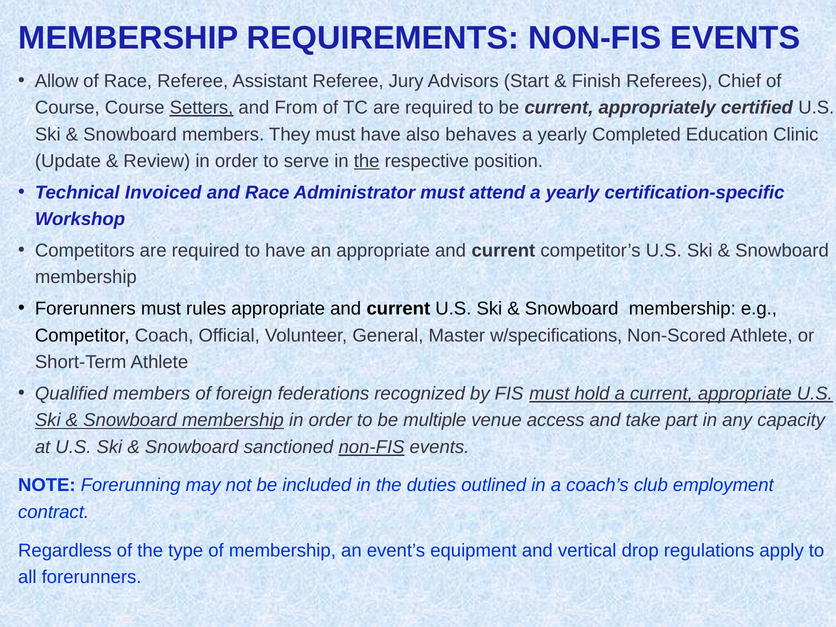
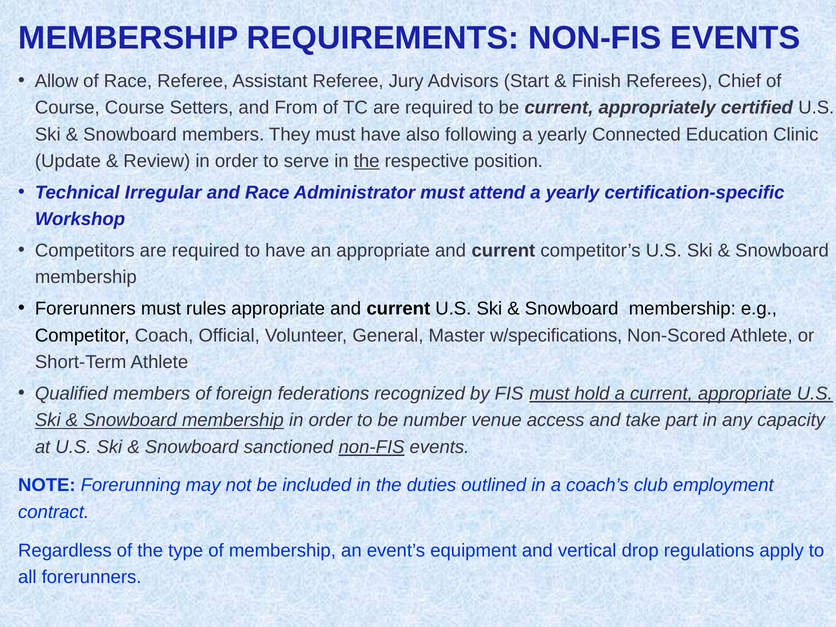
Setters underline: present -> none (202, 108)
behaves: behaves -> following (481, 134)
Completed: Completed -> Connected (636, 134)
Invoiced: Invoiced -> Irregular (163, 193)
multiple: multiple -> number (435, 420)
